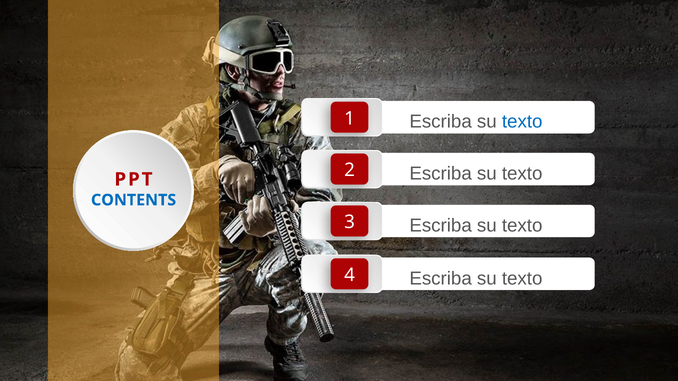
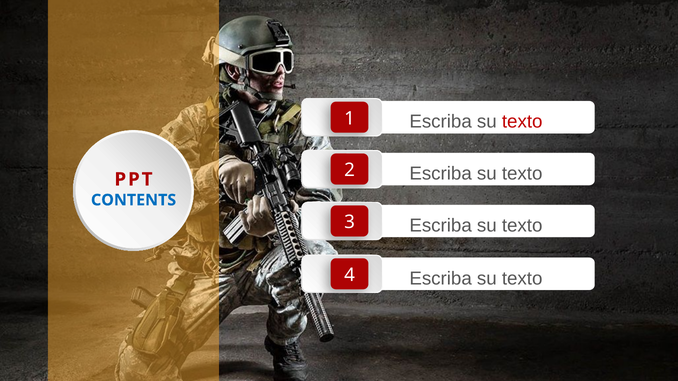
texto colour: blue -> red (522, 122)
